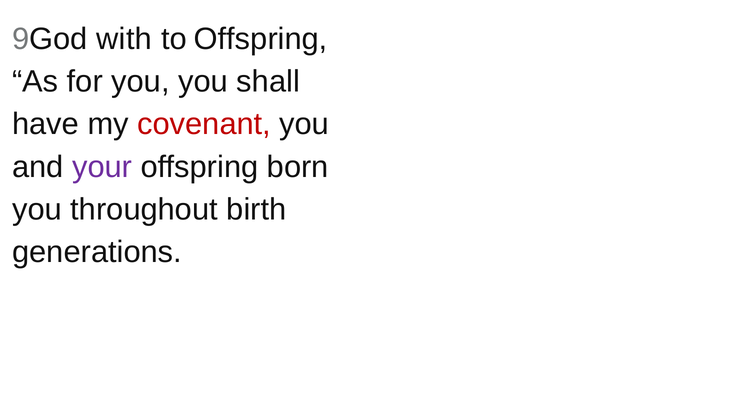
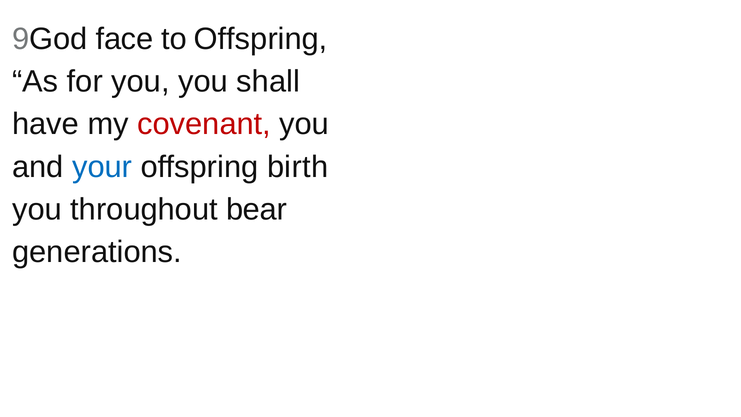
with: with -> face (125, 39)
your colour: purple -> blue (102, 167)
born: born -> birth (298, 167)
birth: birth -> bear (257, 209)
